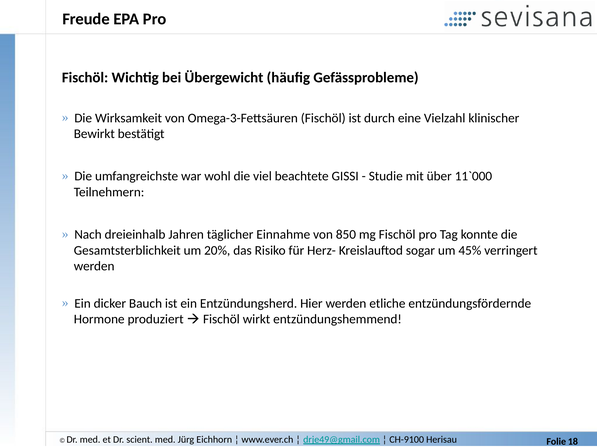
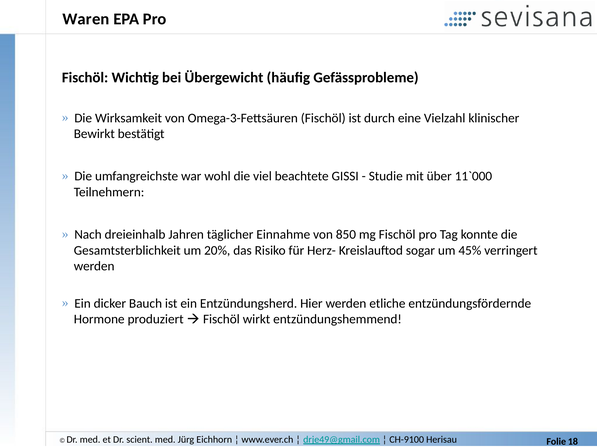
Freude: Freude -> Waren (86, 19)
